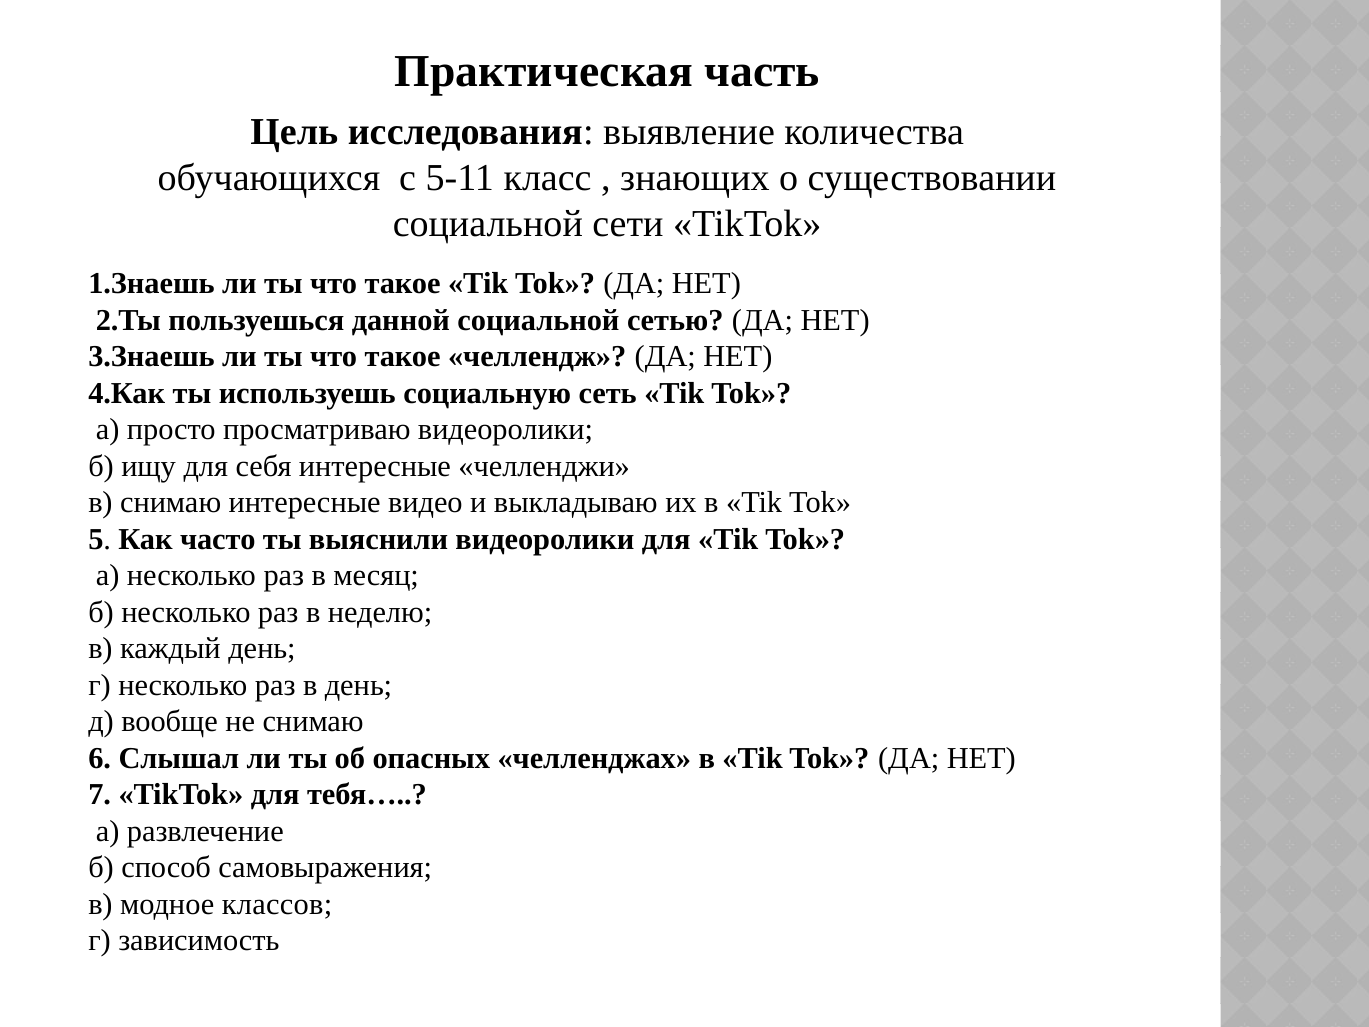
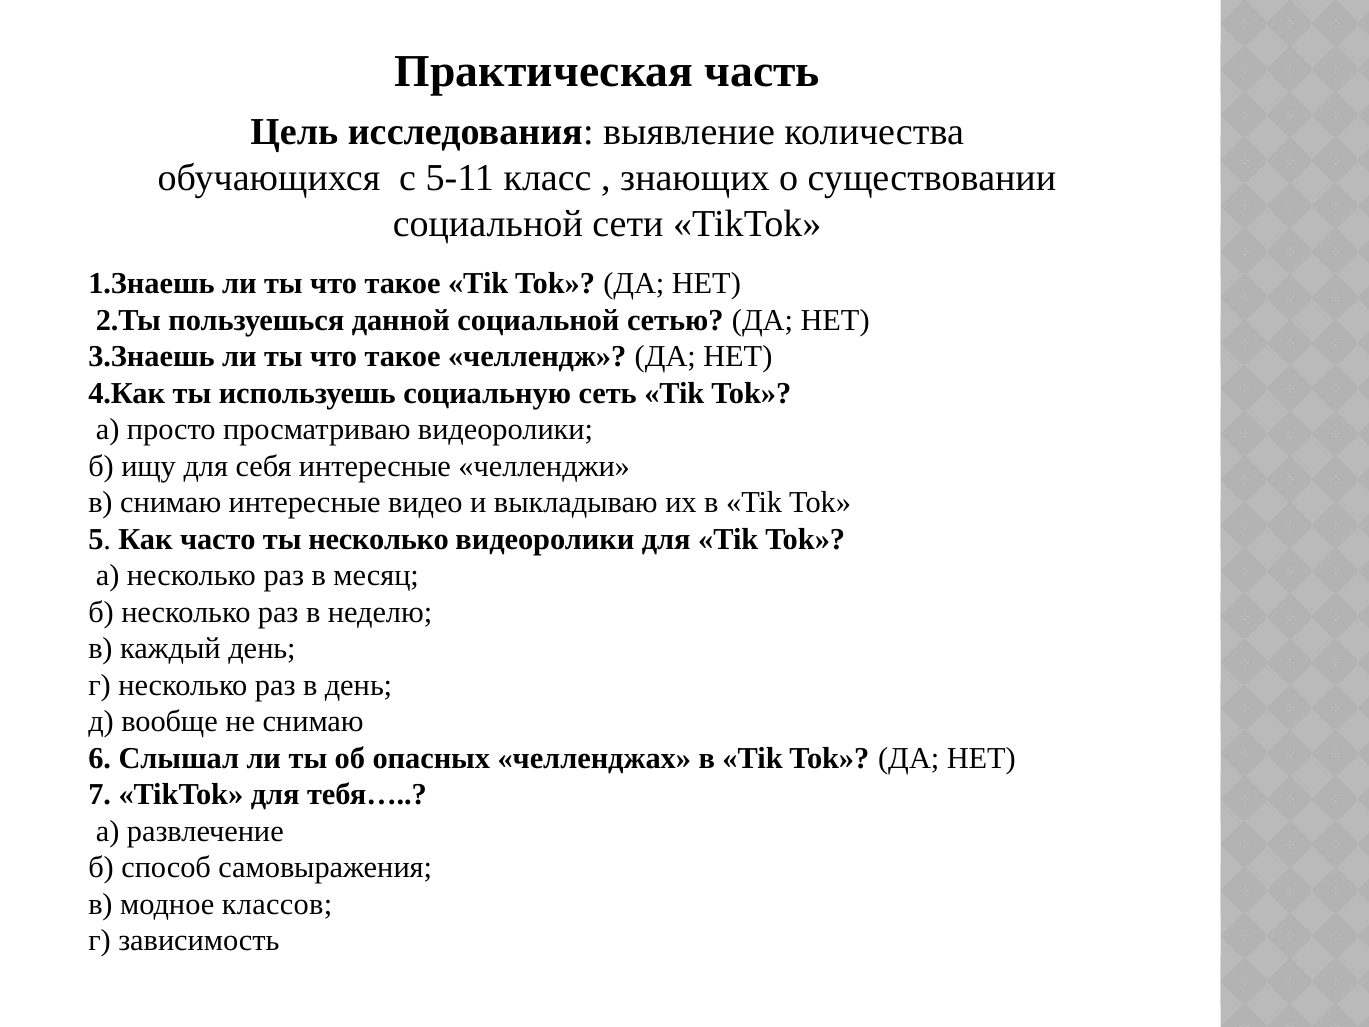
ты выяснили: выяснили -> несколько (379, 539)
